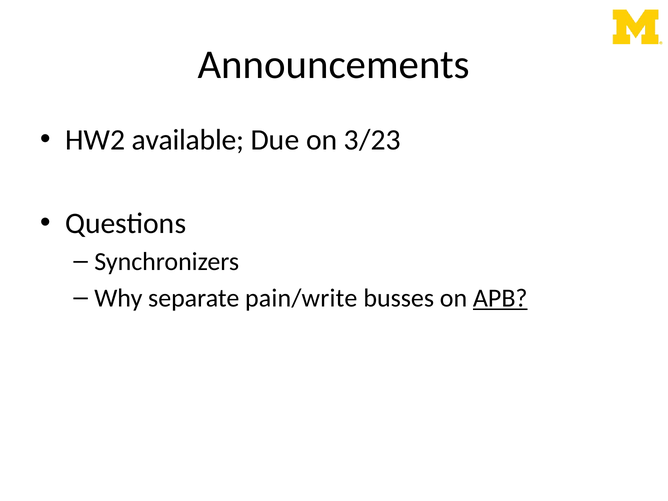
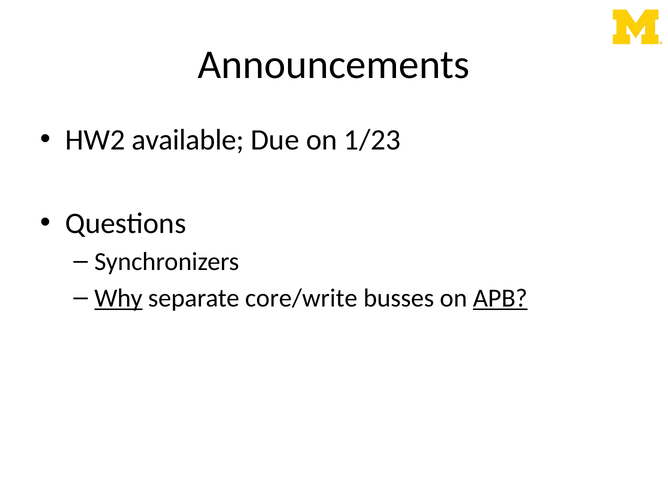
3/23: 3/23 -> 1/23 (372, 140)
Why underline: none -> present (118, 298)
pain/write: pain/write -> core/write (301, 298)
